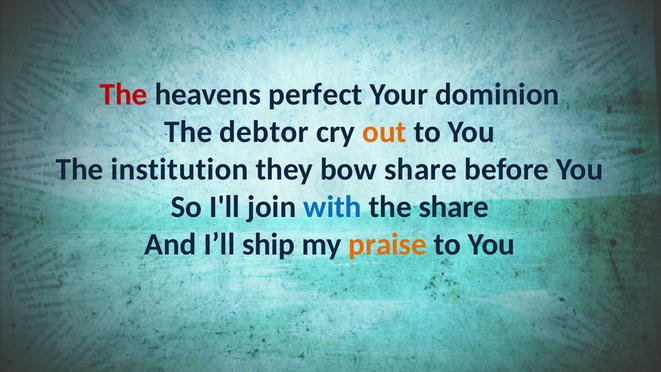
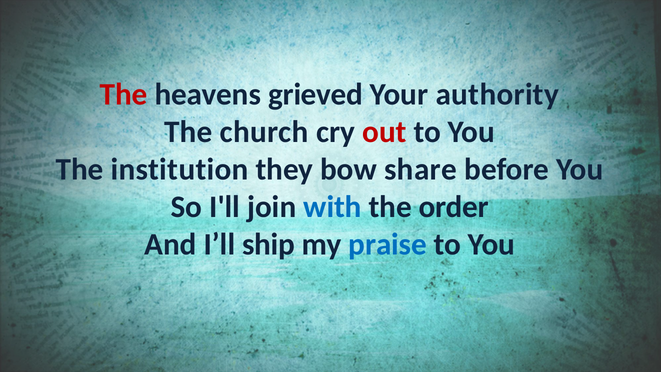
perfect: perfect -> grieved (316, 94)
dominion: dominion -> authority (497, 94)
debtor: debtor -> church (264, 132)
out colour: orange -> red (384, 132)
the share: share -> order (454, 207)
praise colour: orange -> blue (388, 244)
